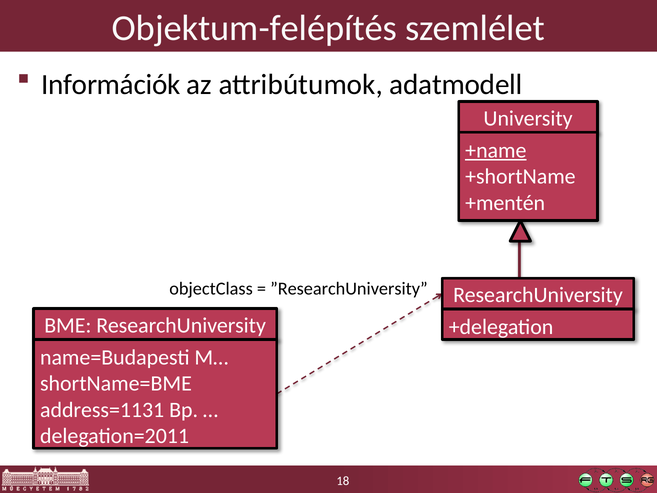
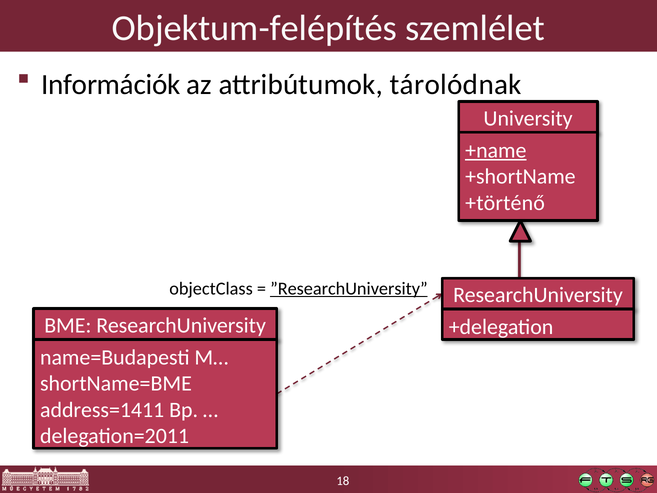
adatmodell: adatmodell -> tárolódnak (456, 84)
+mentén: +mentén -> +történő (505, 203)
”ResearchUniversity underline: none -> present (349, 288)
address=1131: address=1131 -> address=1411 (102, 410)
